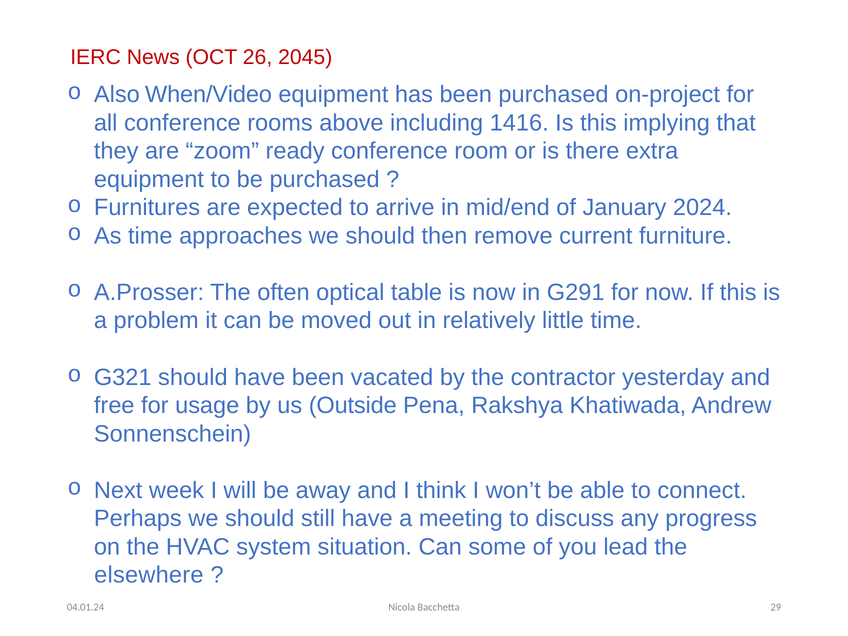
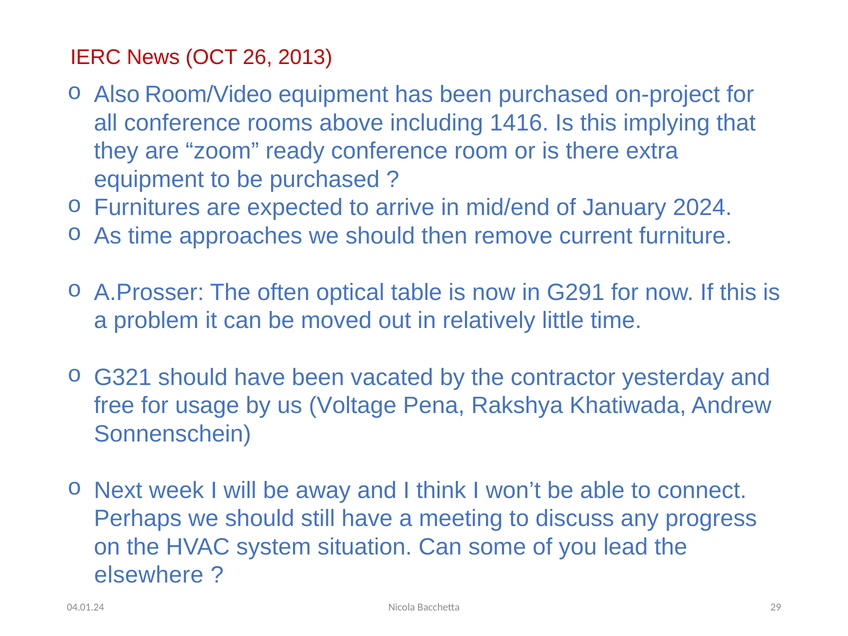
2045: 2045 -> 2013 (305, 57)
When/Video: When/Video -> Room/Video (209, 94)
Outside: Outside -> Voltage (353, 406)
